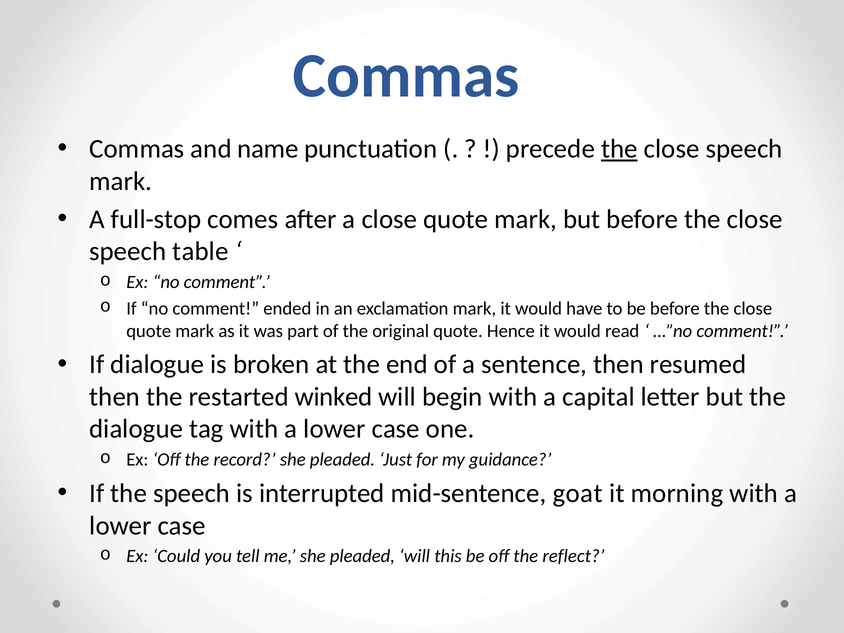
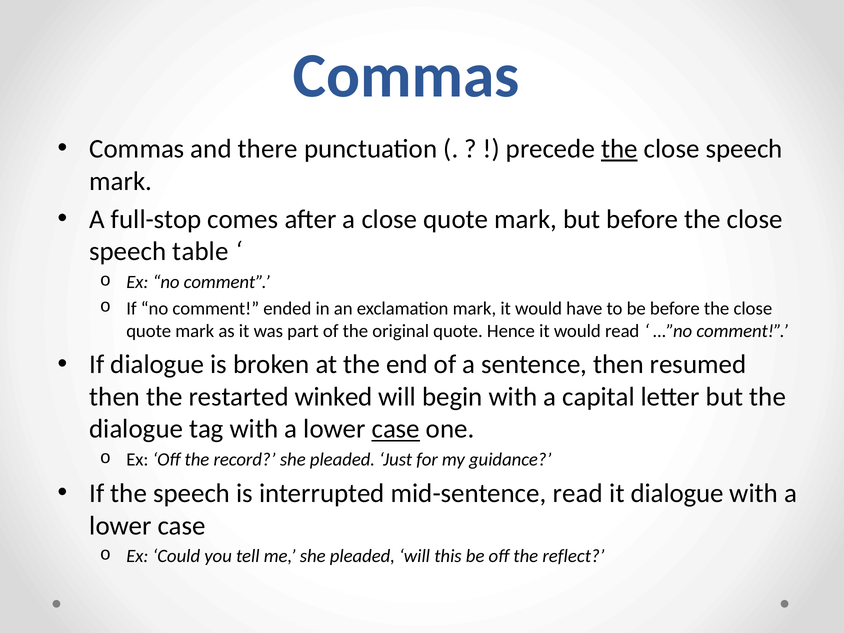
name: name -> there (268, 149)
case underline: none -> present (396, 429)
mid-sentence goat: goat -> read (578, 493)
it morning: morning -> dialogue (677, 493)
